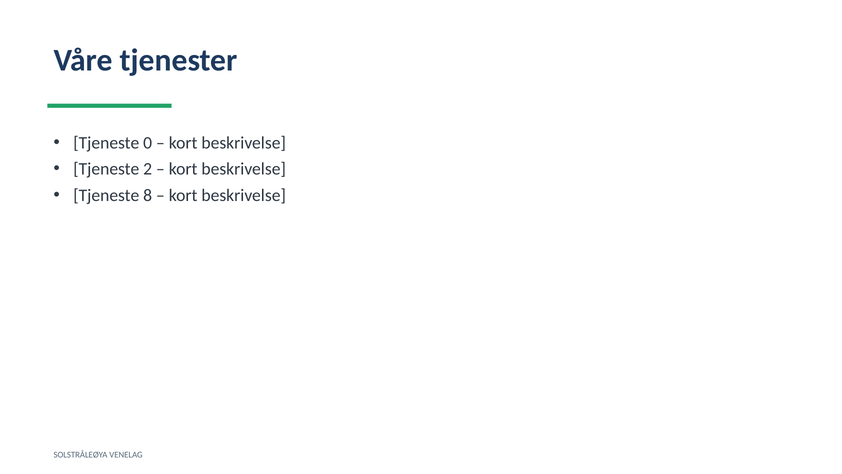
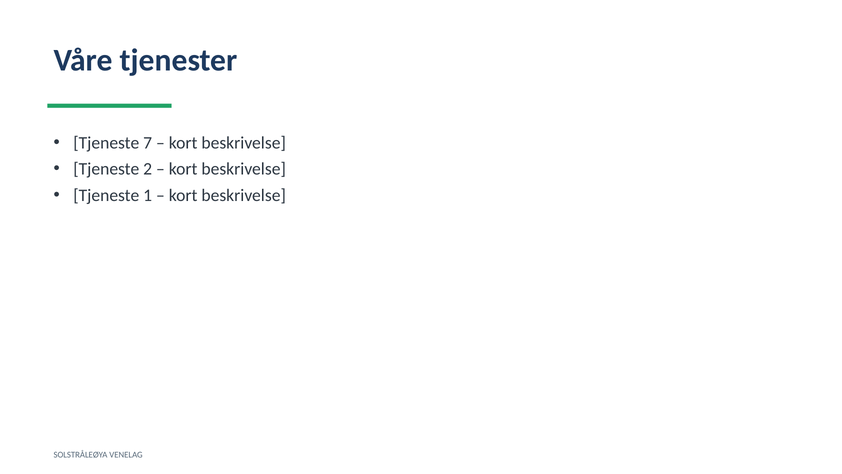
0: 0 -> 7 (148, 143)
8: 8 -> 1 (148, 195)
